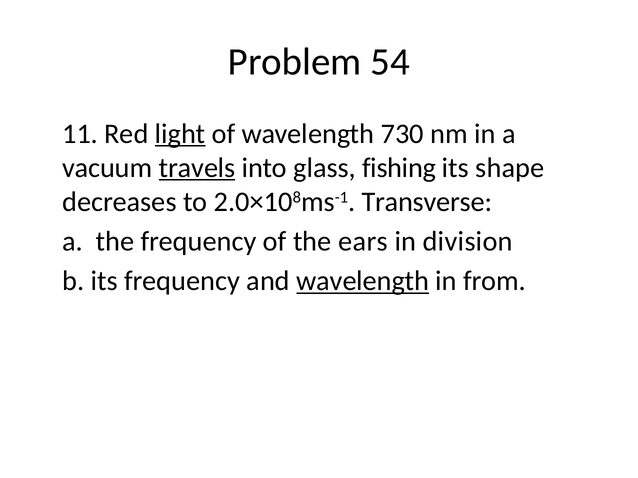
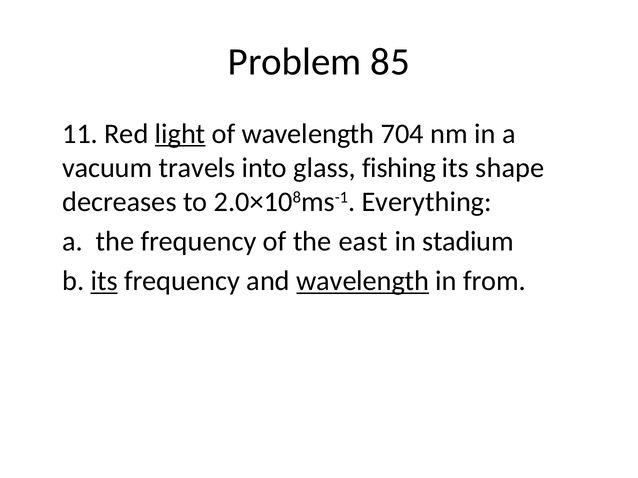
54: 54 -> 85 (390, 62)
730: 730 -> 704 (402, 134)
travels underline: present -> none (197, 168)
Transverse: Transverse -> Everything (427, 202)
ears: ears -> east (363, 242)
division: division -> stadium (468, 242)
its underline: none -> present (104, 281)
